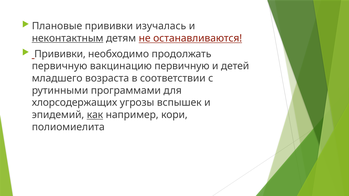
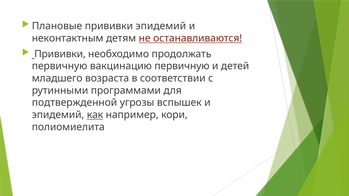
прививки изучалась: изучалась -> эпидемий (161, 26)
неконтактным underline: present -> none (68, 38)
хлорсодержащих: хлорсодержащих -> подтвержденной (74, 103)
